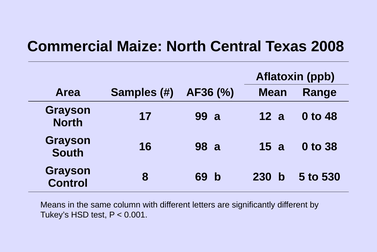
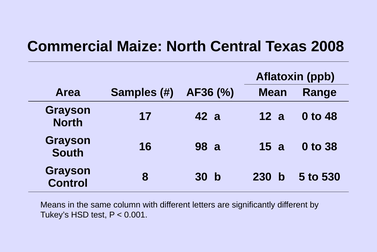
99: 99 -> 42 (201, 116)
69: 69 -> 30 (201, 176)
